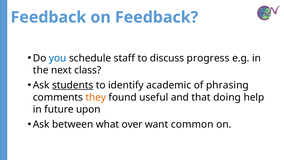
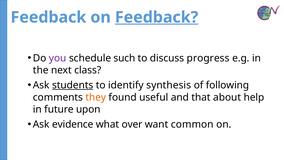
Feedback underline: none -> present (157, 17)
you colour: blue -> purple (58, 58)
staff: staff -> such (124, 58)
academic: academic -> synthesis (169, 85)
phrasing: phrasing -> following (228, 85)
doing: doing -> about (227, 97)
between: between -> evidence (73, 124)
